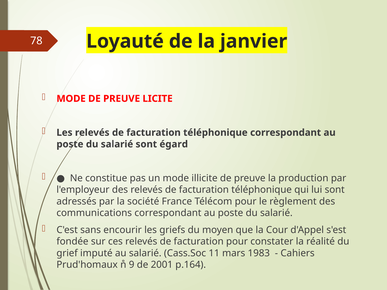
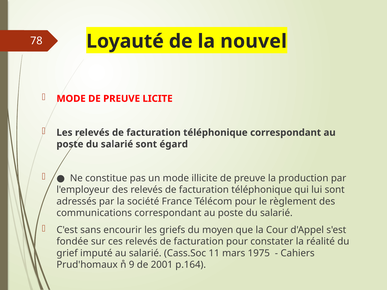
janvier: janvier -> nouvel (254, 41)
1983: 1983 -> 1975 (259, 253)
